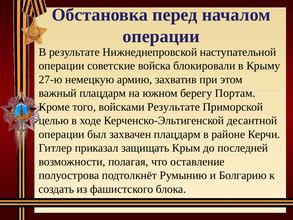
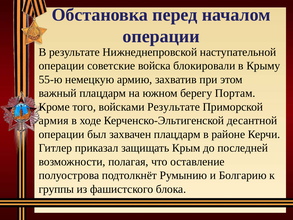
27-ю: 27-ю -> 55-ю (51, 79)
целью: целью -> армия (54, 120)
создать: создать -> группы (56, 189)
